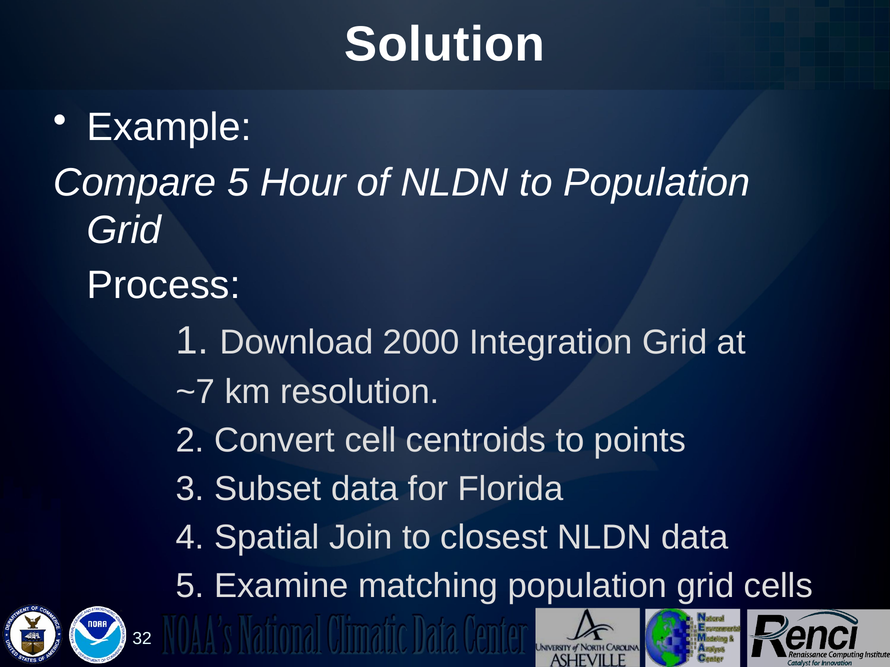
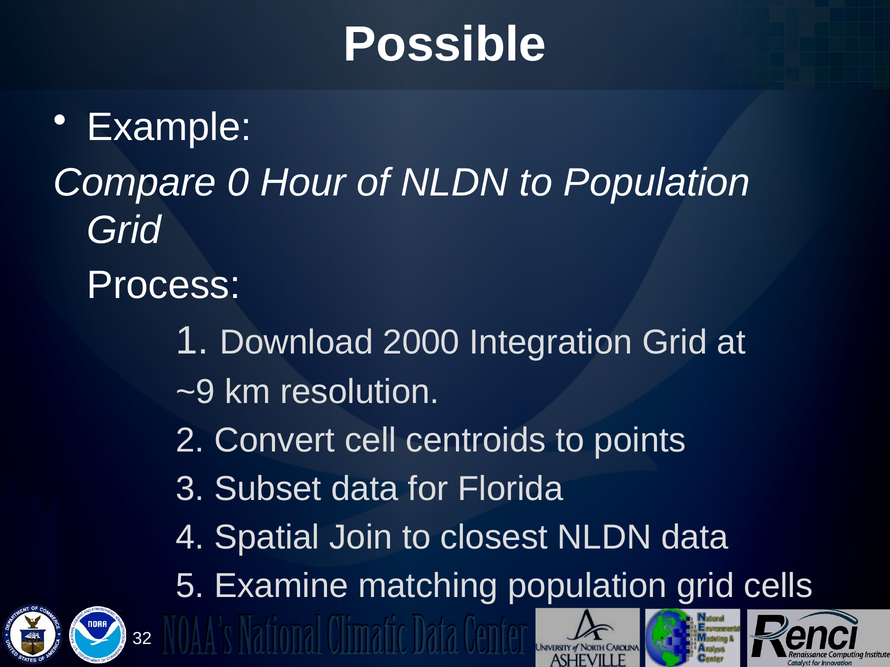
Solution: Solution -> Possible (445, 44)
Compare 5: 5 -> 0 (238, 183)
~7: ~7 -> ~9 (196, 392)
